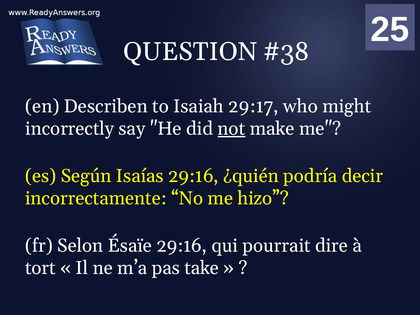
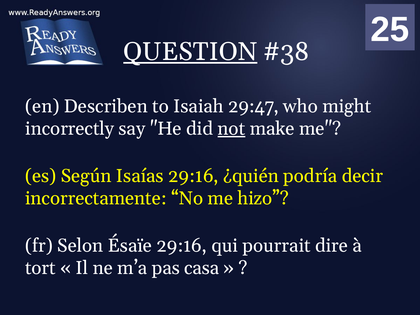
QUESTION underline: none -> present (190, 52)
29:17: 29:17 -> 29:47 (254, 106)
take: take -> casa (202, 268)
